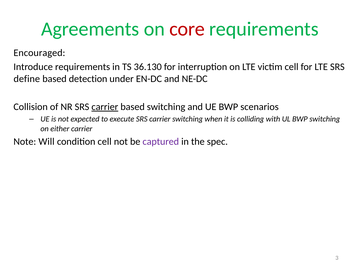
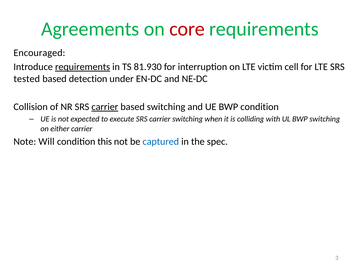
requirements underline: none -> present (83, 67)
36.130: 36.130 -> 81.930 (148, 67)
define: define -> tested (27, 79)
BWP scenarios: scenarios -> condition (260, 107)
condition cell: cell -> this (105, 142)
captured colour: purple -> blue (161, 142)
